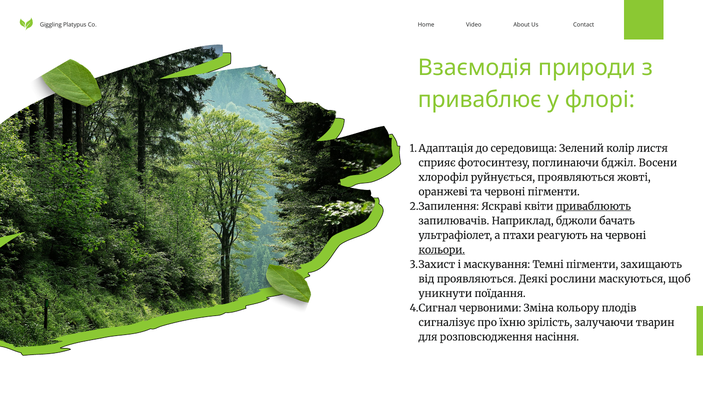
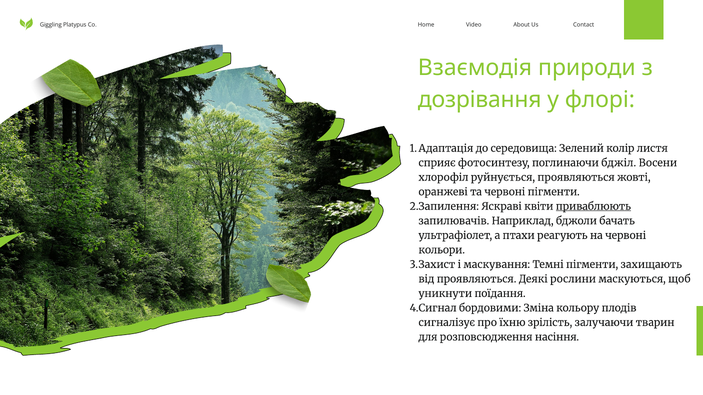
приваблює: приваблює -> дозрівання (480, 100)
кольори underline: present -> none (442, 250)
червоними: червоними -> бордовими (490, 308)
